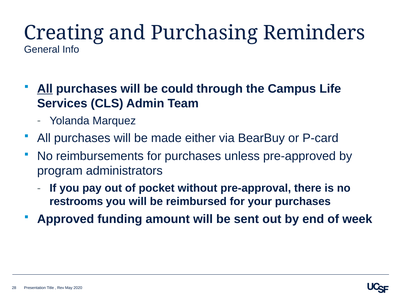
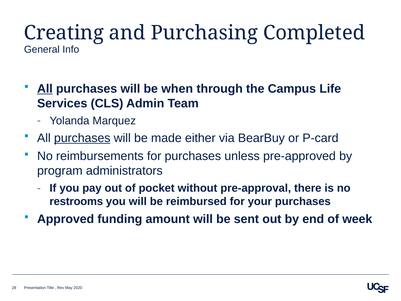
Reminders: Reminders -> Completed (314, 33)
could: could -> when (177, 89)
purchases underline: none -> present (82, 138)
